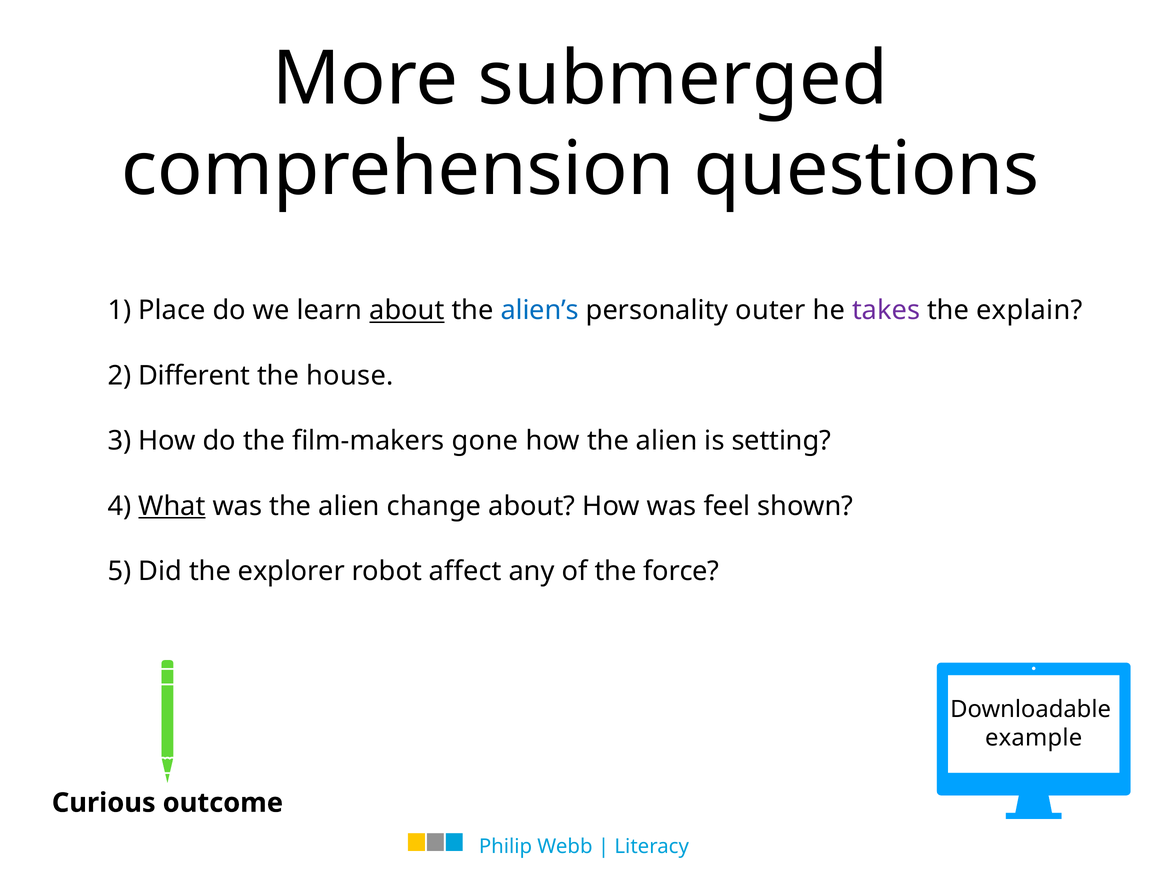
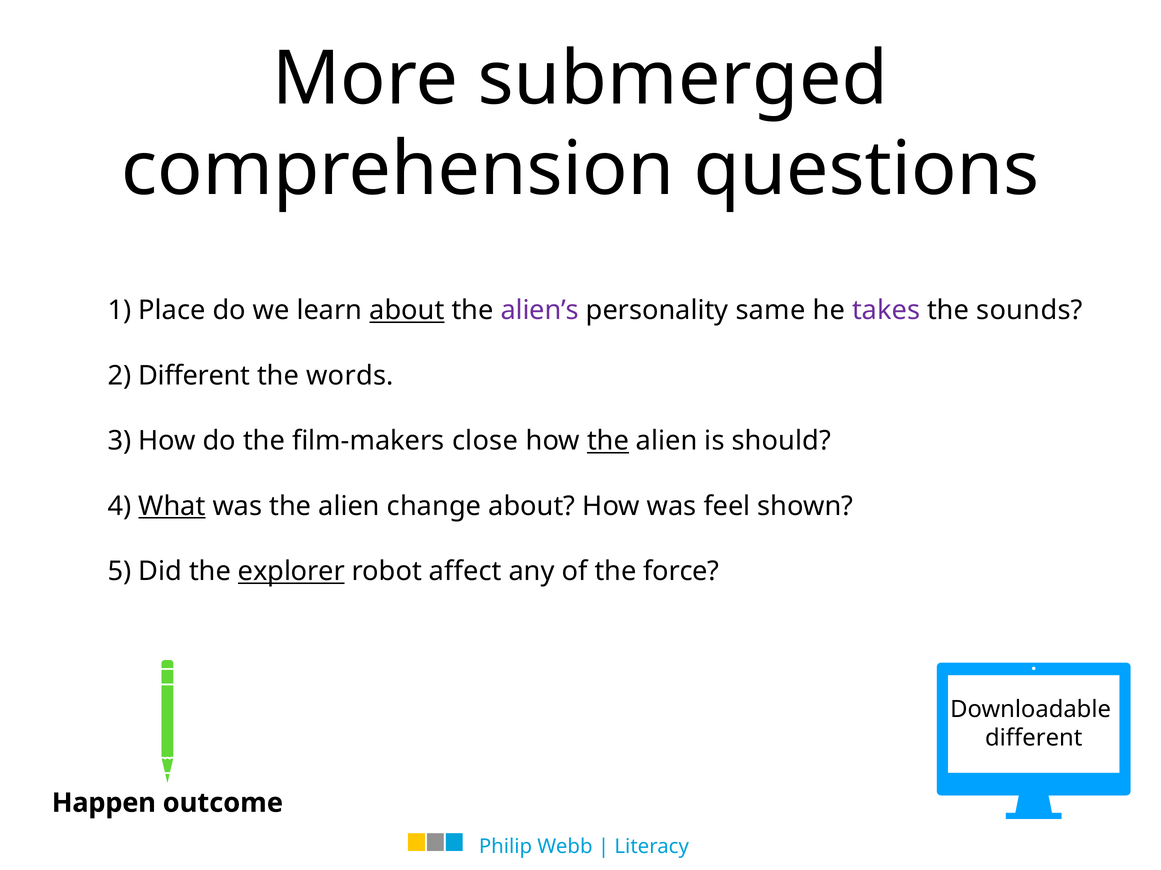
alien’s colour: blue -> purple (540, 311)
outer: outer -> same (771, 311)
explain: explain -> sounds (1029, 311)
house: house -> words (350, 376)
gone: gone -> close (485, 441)
the underline: none -> present (608, 441)
setting: setting -> should (781, 441)
explorer underline: none -> present (291, 572)
example: example -> different (1034, 738)
Curious: Curious -> Happen (104, 804)
